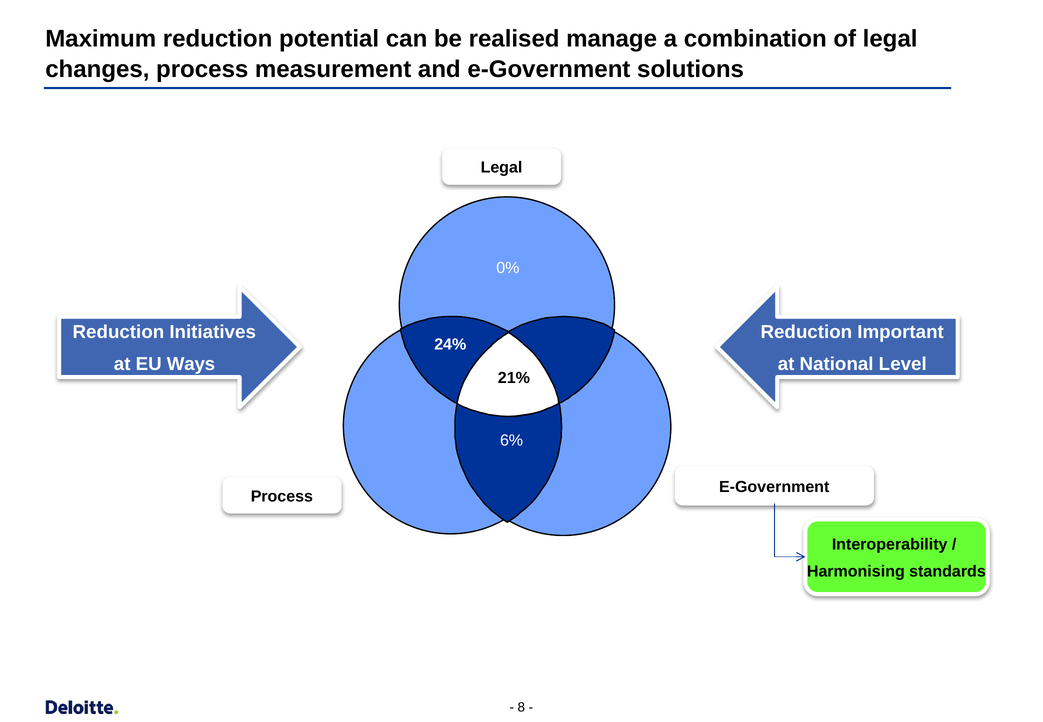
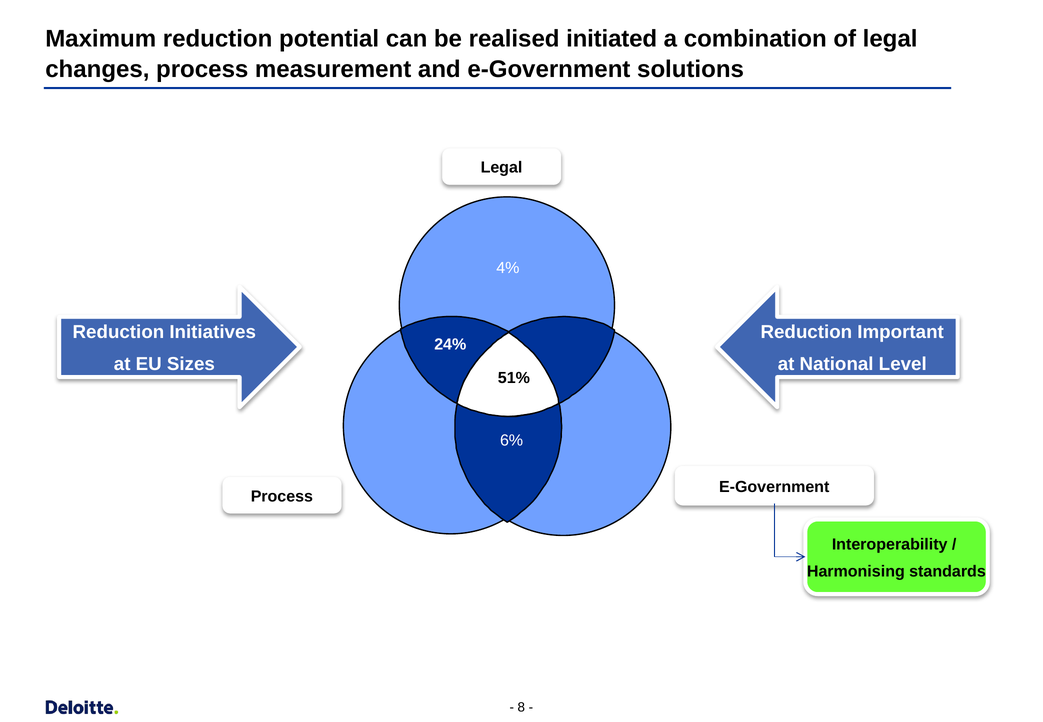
manage: manage -> initiated (612, 39)
0%: 0% -> 4% (508, 268)
Ways: Ways -> Sizes (191, 364)
21%: 21% -> 51% (514, 378)
